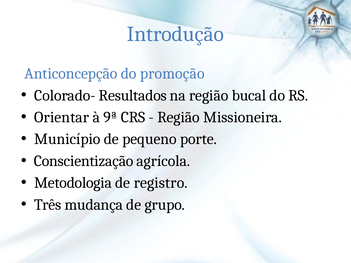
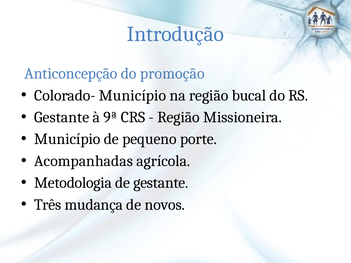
Colorado- Resultados: Resultados -> Município (133, 96)
Orientar: Orientar -> Gestante (62, 117)
Conscientização: Conscientização -> Acompanhadas (84, 161)
de registro: registro -> gestante (161, 183)
grupo: grupo -> novos (165, 205)
